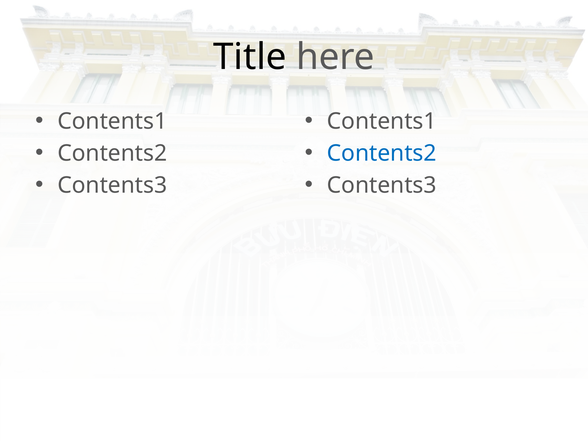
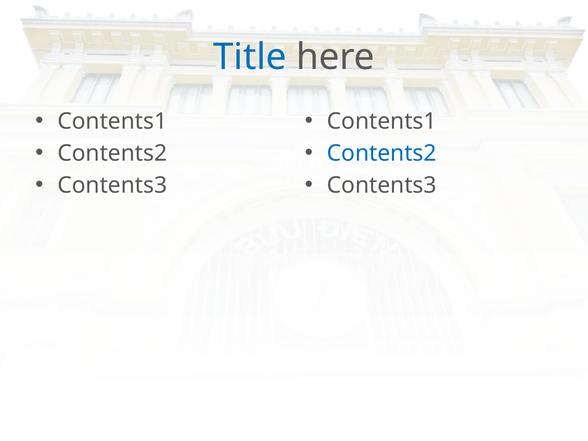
Title colour: black -> blue (250, 57)
